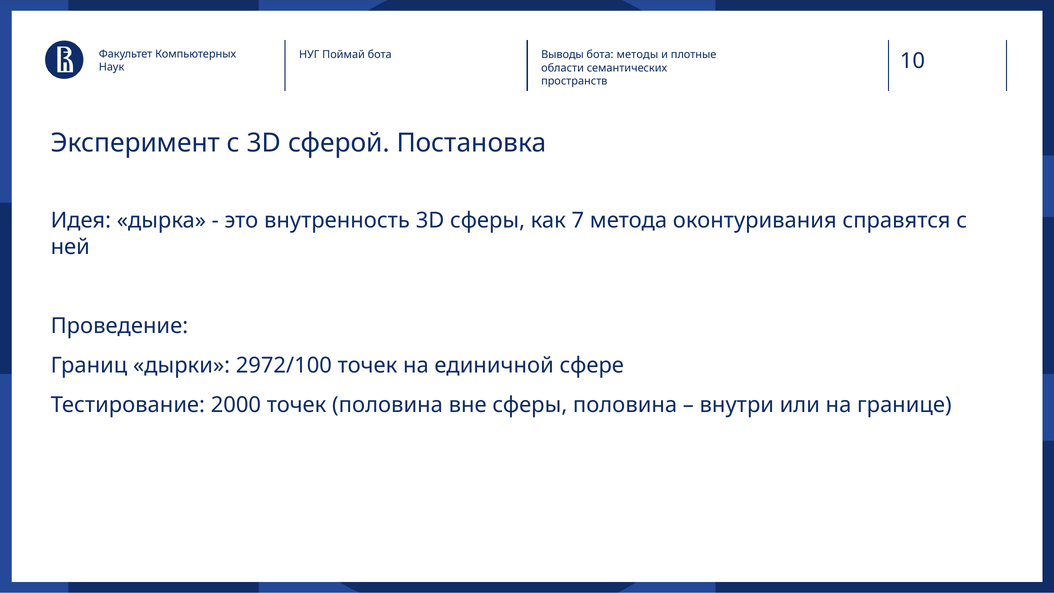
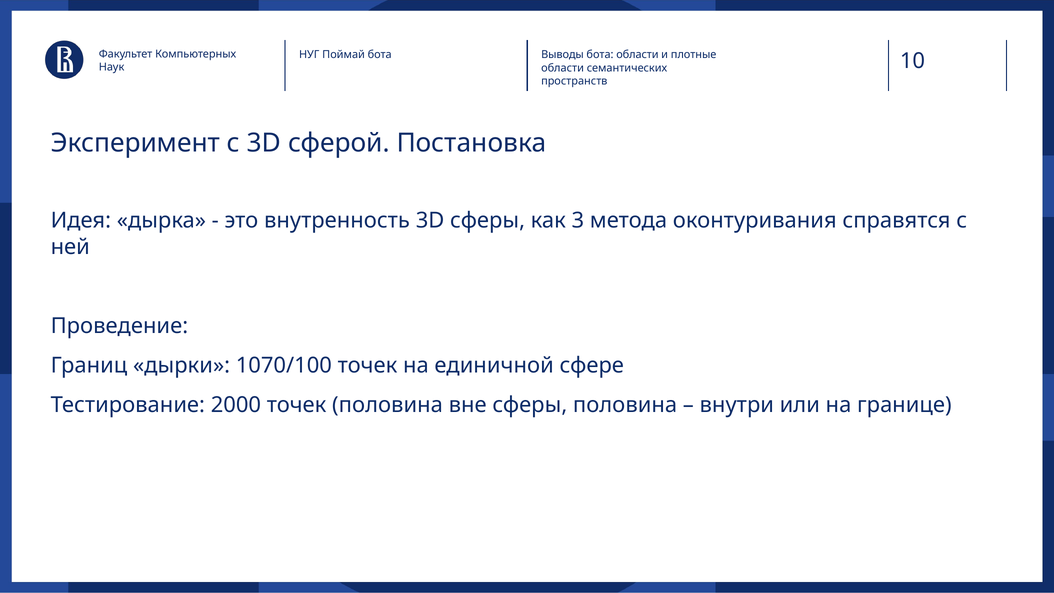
бота методы: методы -> области (637, 55)
7: 7 -> 3 (578, 220)
2972/100: 2972/100 -> 1070/100 (284, 365)
